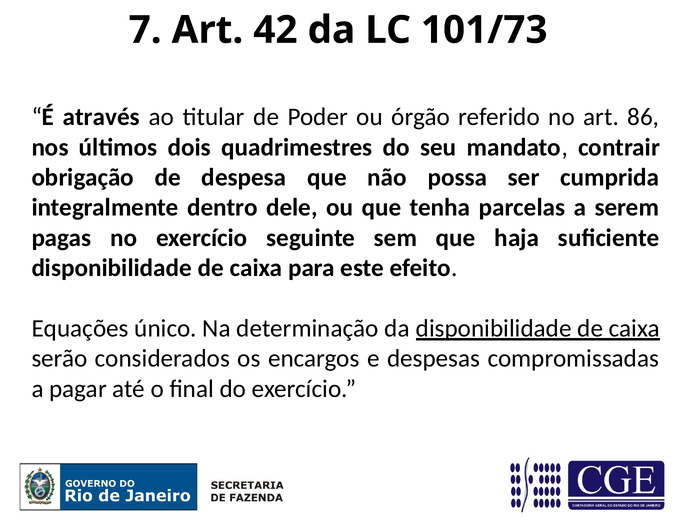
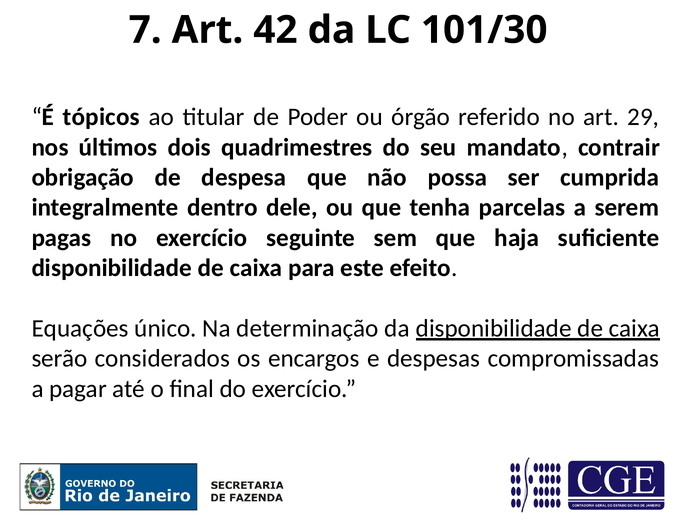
101/73: 101/73 -> 101/30 (484, 30)
através: através -> tópicos (101, 117)
86: 86 -> 29 (643, 117)
